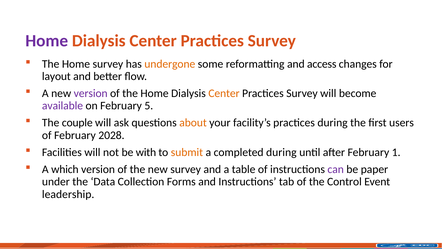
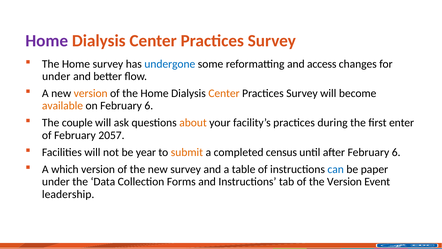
undergone colour: orange -> blue (170, 64)
layout: layout -> under (56, 76)
version colour: purple -> orange (91, 93)
available colour: purple -> orange (62, 106)
on February 5: 5 -> 6 (149, 106)
users: users -> enter (402, 123)
2028: 2028 -> 2057 (111, 135)
with: with -> year (146, 152)
completed during: during -> census (281, 152)
after February 1: 1 -> 6 (396, 152)
can colour: purple -> blue (336, 169)
the Control: Control -> Version (344, 182)
